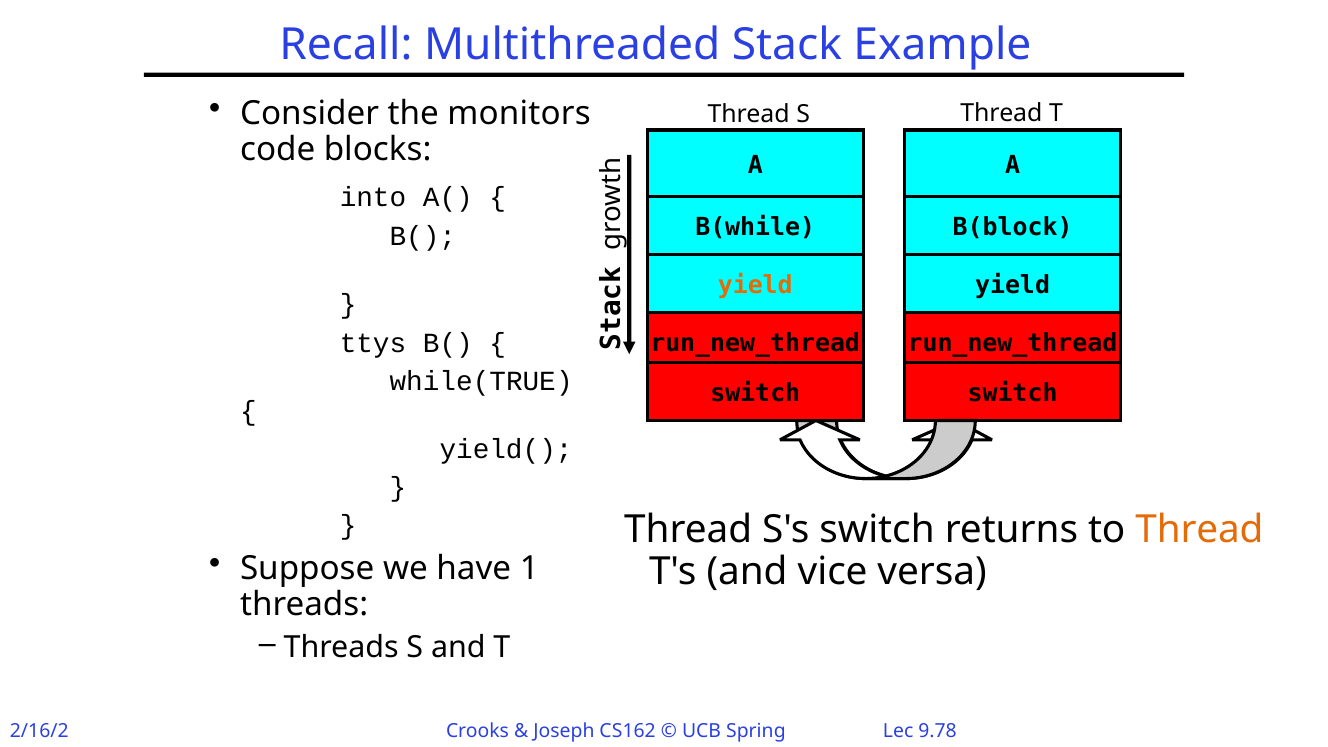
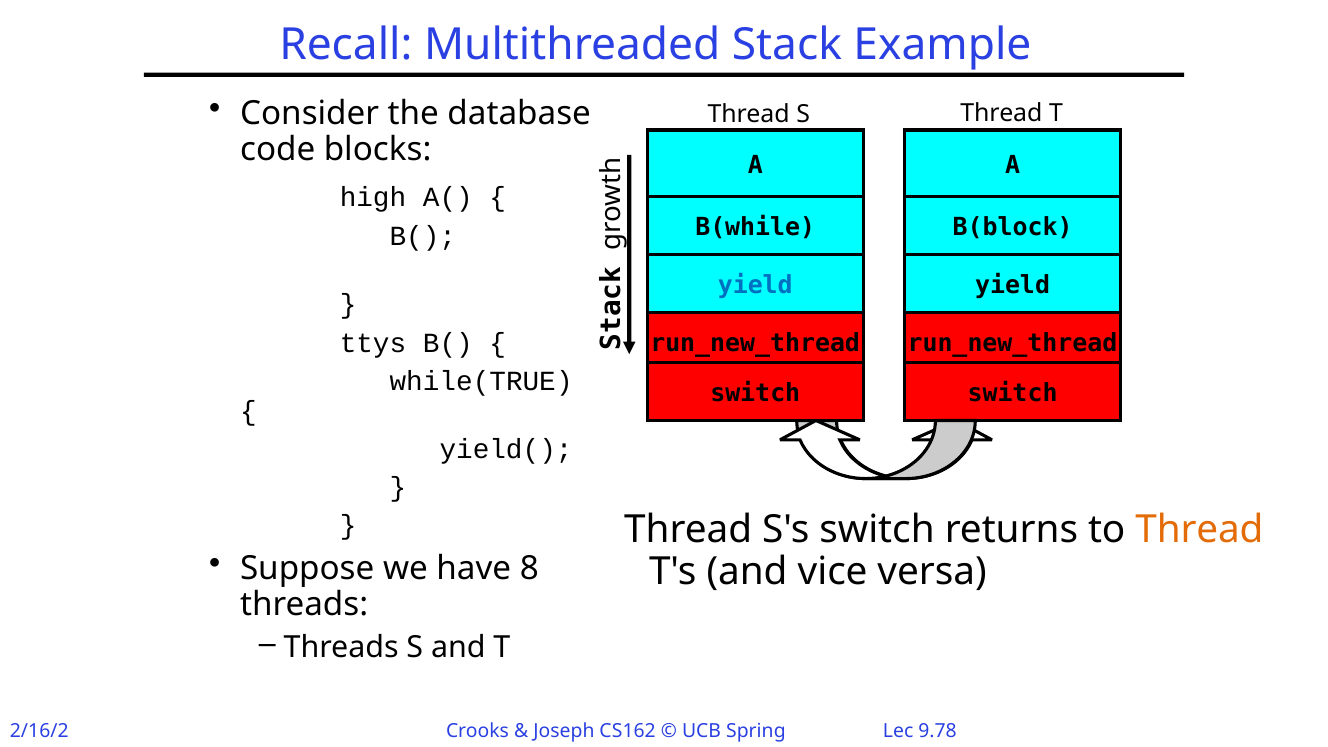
monitors: monitors -> database (519, 114)
into: into -> high (373, 197)
yield colour: orange -> blue (755, 285)
have 1: 1 -> 8 (529, 568)
